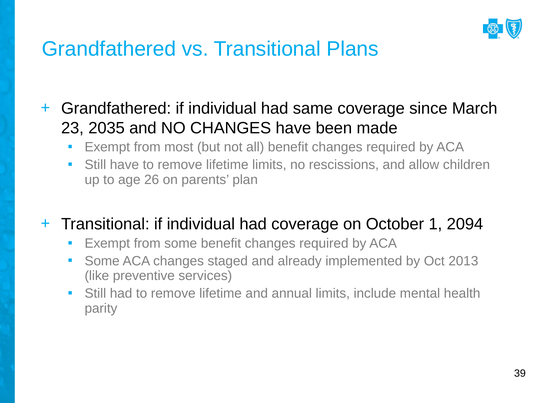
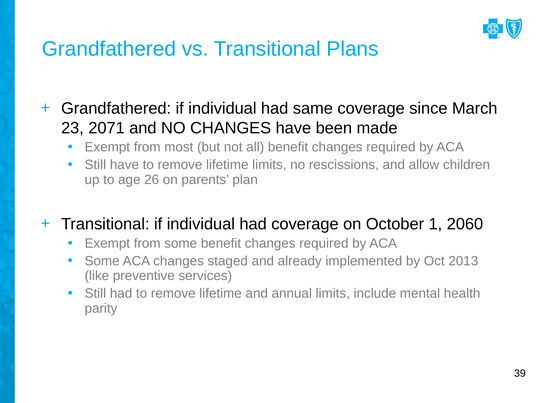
2035: 2035 -> 2071 (107, 128)
2094: 2094 -> 2060 (465, 224)
